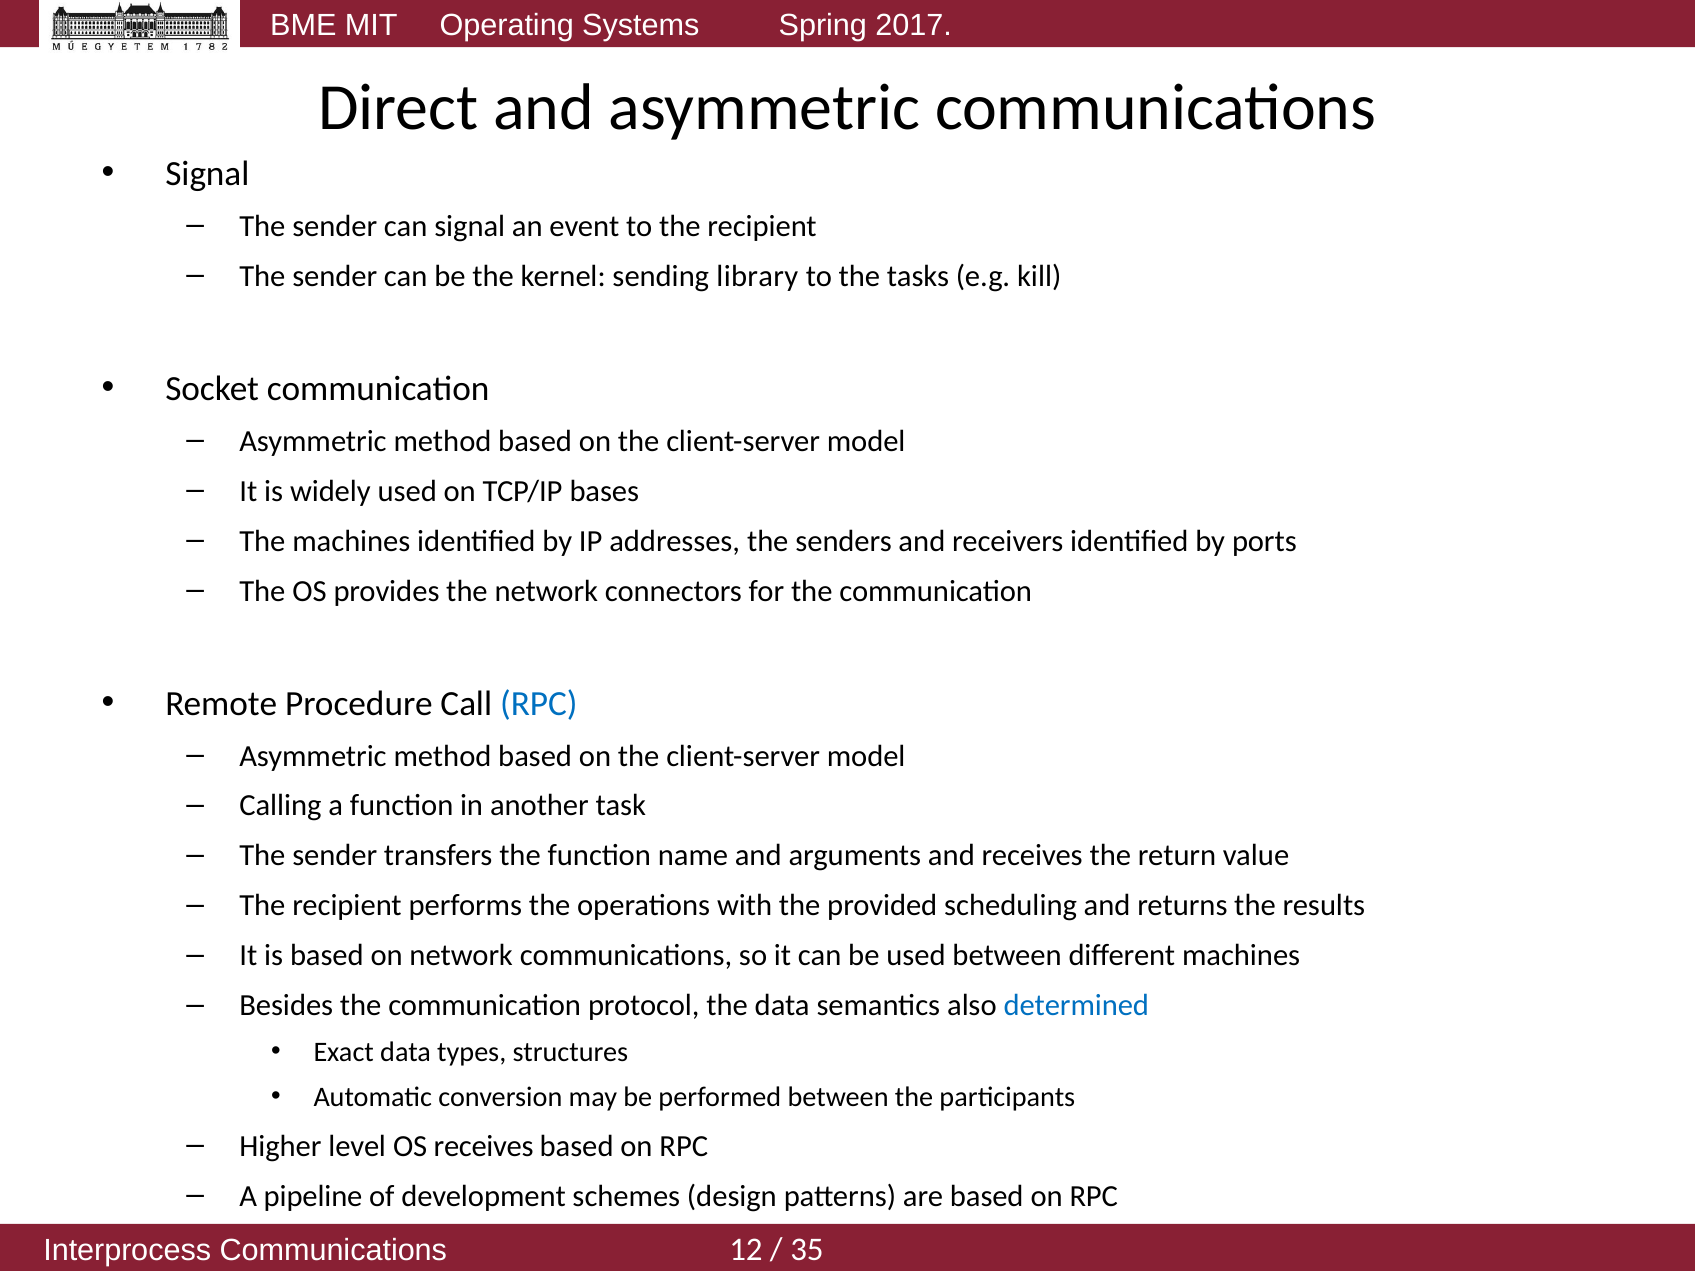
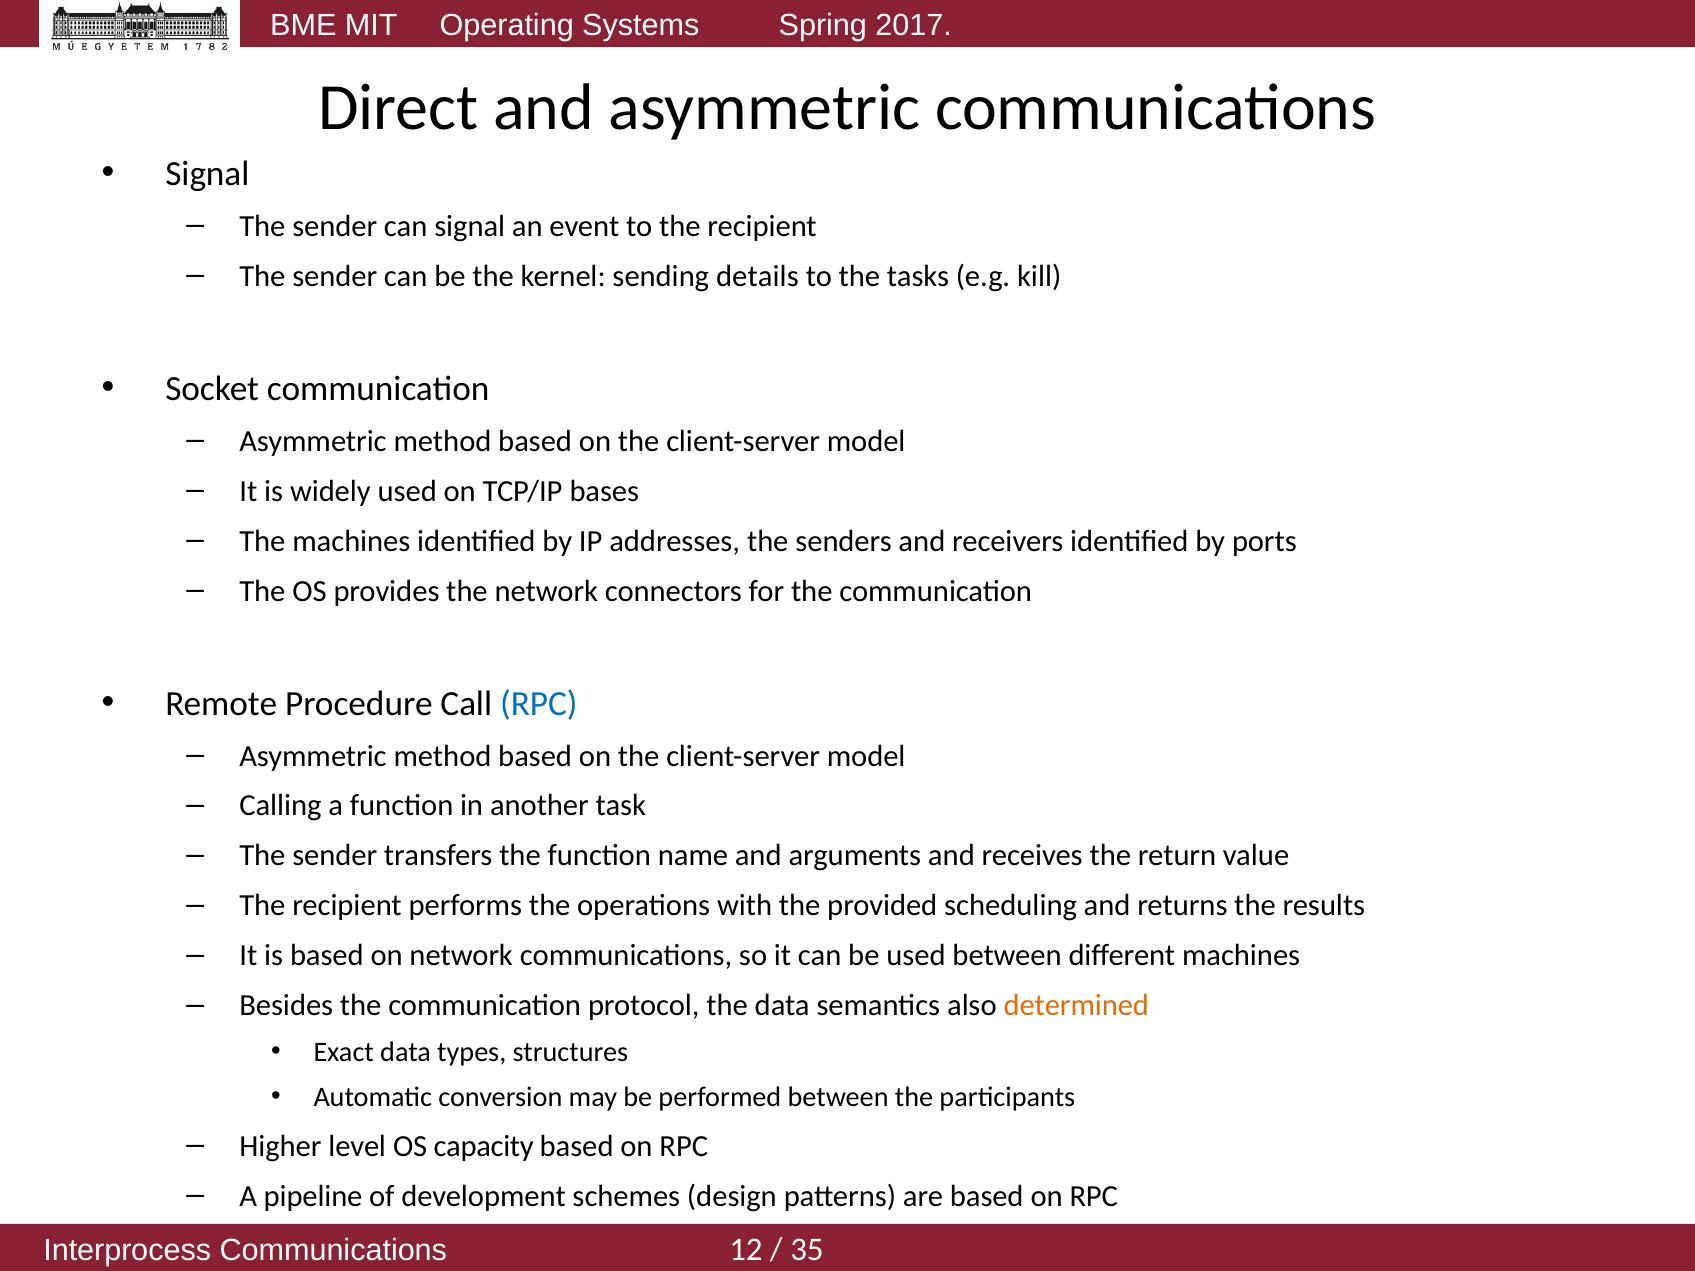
library: library -> details (757, 276)
determined colour: blue -> orange (1076, 1006)
OS receives: receives -> capacity (484, 1146)
